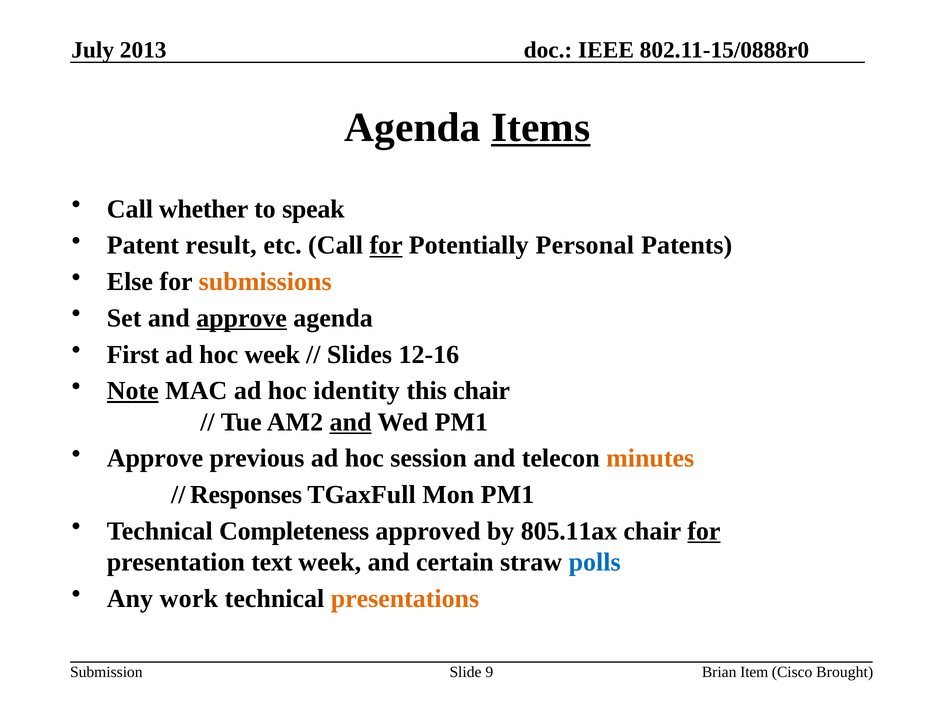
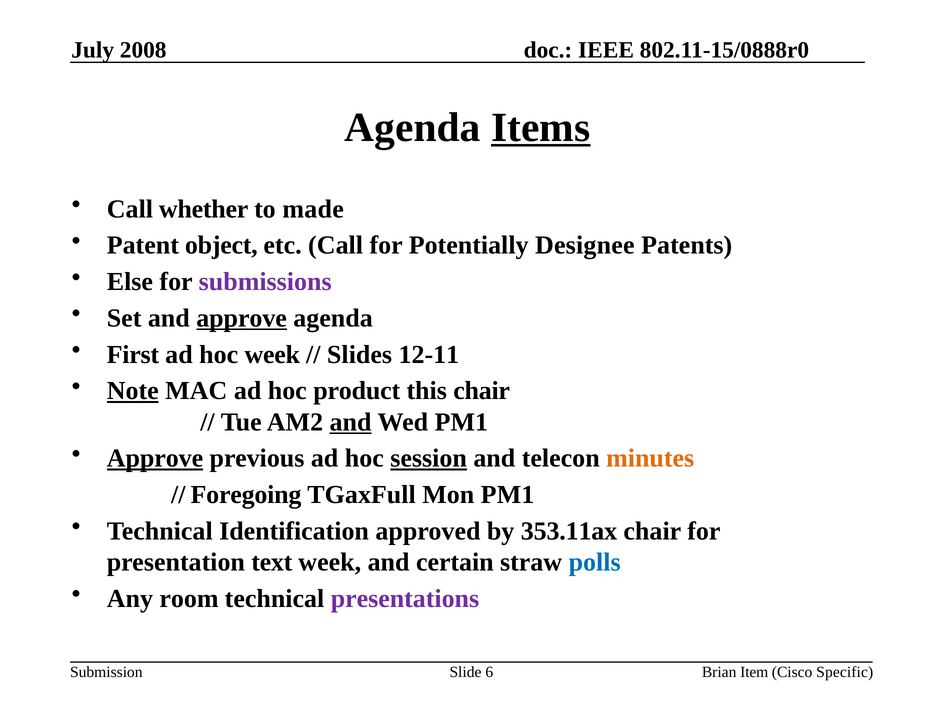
2013: 2013 -> 2008 (143, 50)
speak: speak -> made (313, 209)
result: result -> object (221, 245)
for underline: present -> none (386, 245)
Personal: Personal -> Designee (585, 245)
submissions colour: orange -> purple (265, 282)
12-16: 12-16 -> 12-11 (429, 355)
identity: identity -> product (357, 391)
Approve underline: none -> present (155, 459)
session underline: none -> present (429, 459)
Responses: Responses -> Foregoing (246, 495)
Completeness: Completeness -> Identification (294, 531)
805.11ax: 805.11ax -> 353.11ax (569, 531)
for underline: present -> none (704, 531)
work: work -> room (189, 599)
presentations colour: orange -> purple (405, 599)
9: 9 -> 6 (489, 673)
Brought: Brought -> Specific (845, 673)
